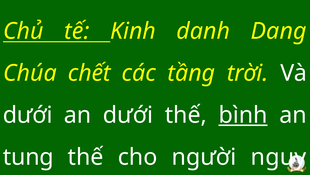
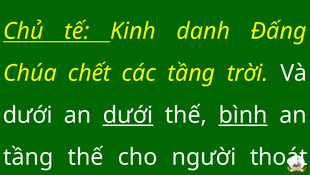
Dang: Dang -> Đấng (279, 31)
dưới underline: none -> present (128, 115)
tung: tung -> tầng (28, 157)
nguy: nguy -> thoát (279, 157)
